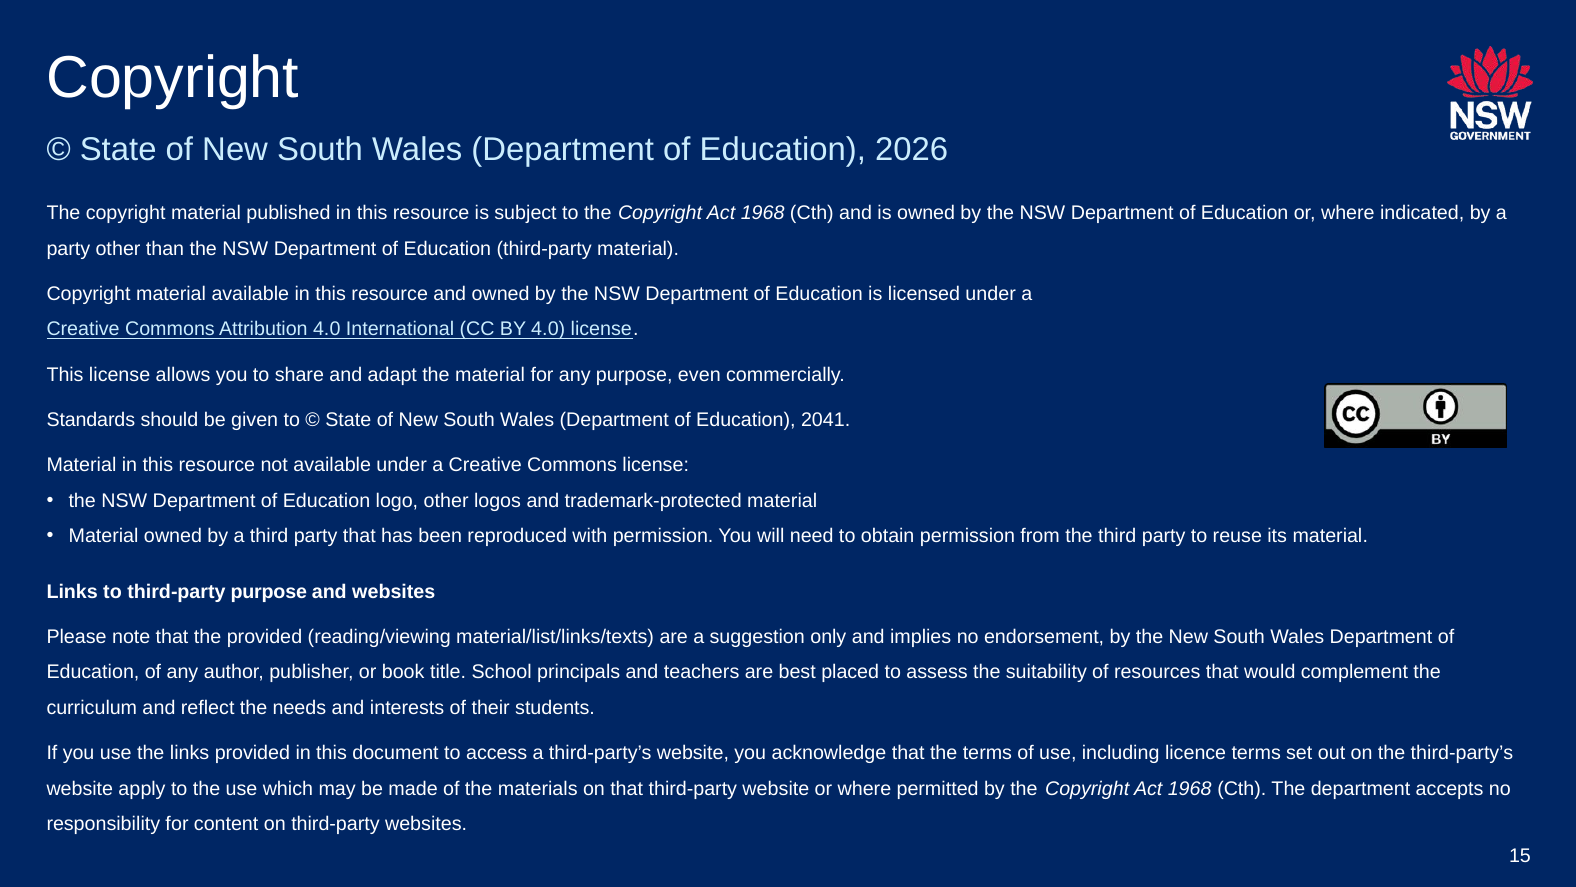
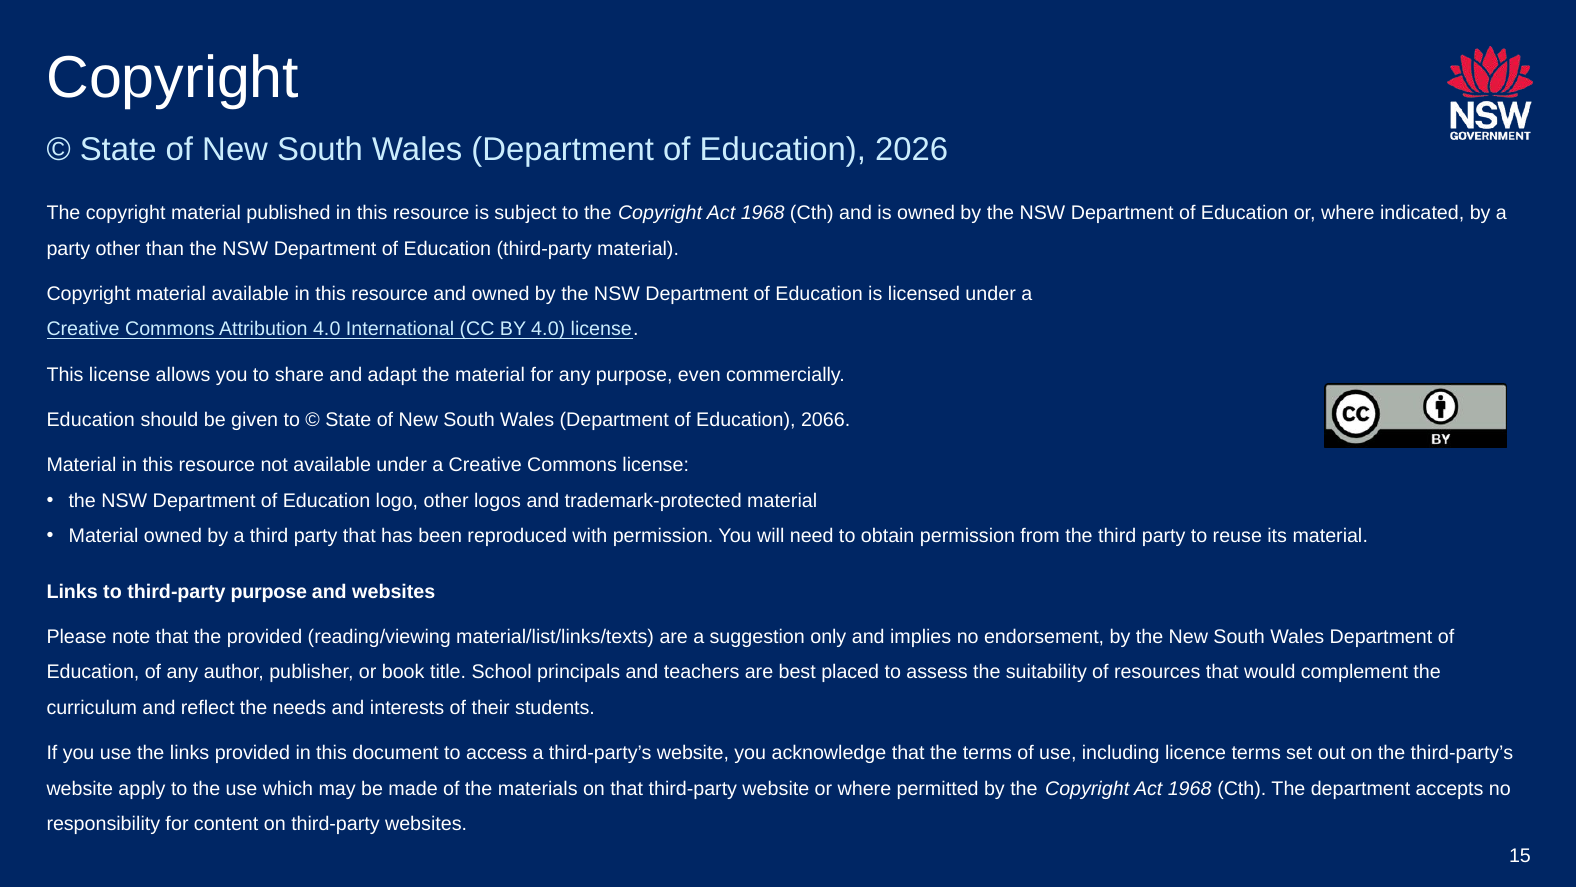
Standards: Standards -> Education (91, 420)
2041: 2041 -> 2066 (826, 420)
